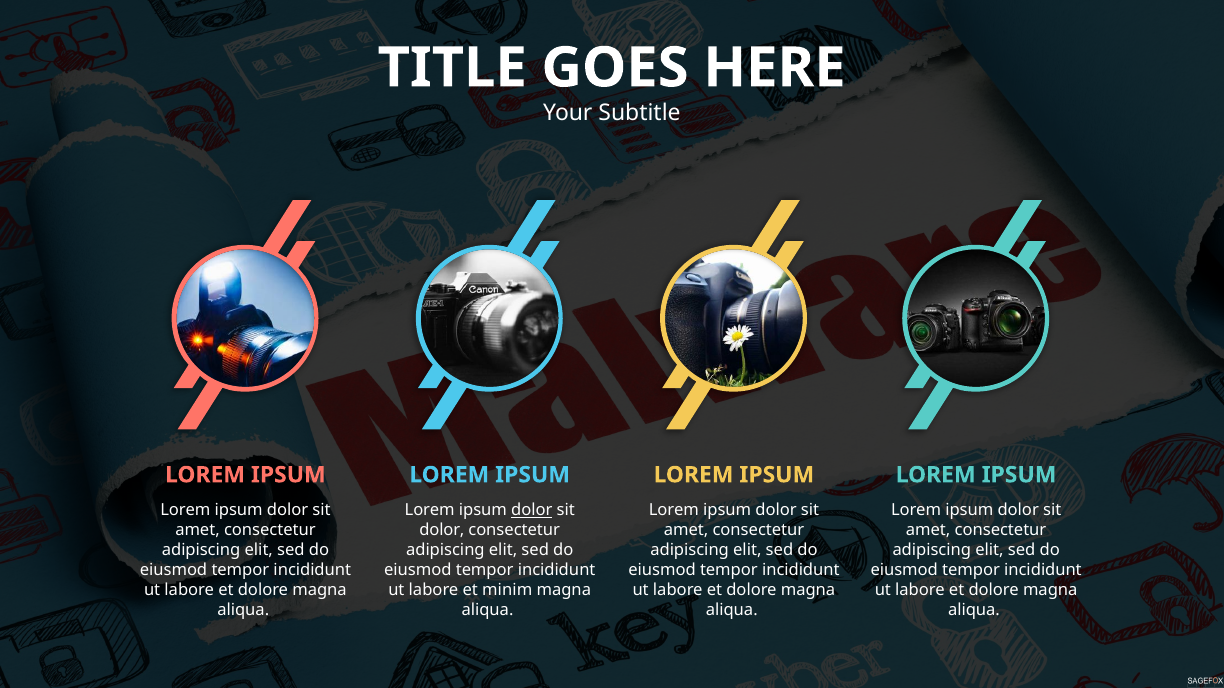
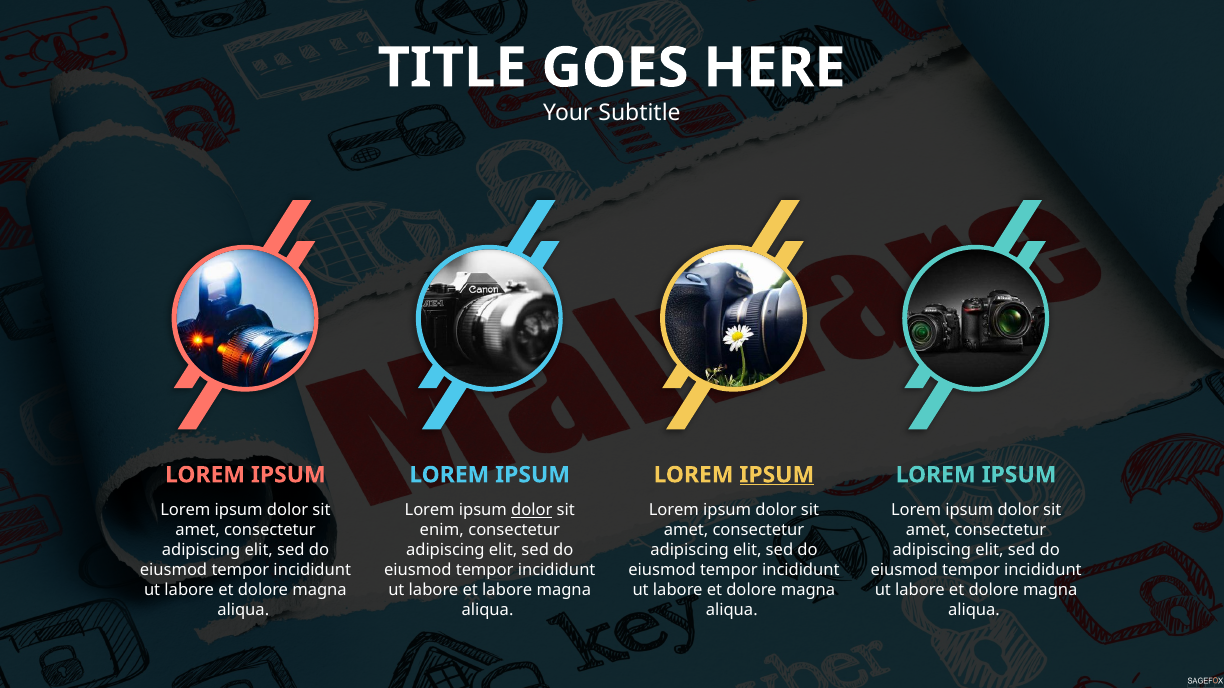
IPSUM underline: none -> present (777, 475)
dolor: dolor -> enim (442, 531)
et minim: minim -> labore (507, 590)
